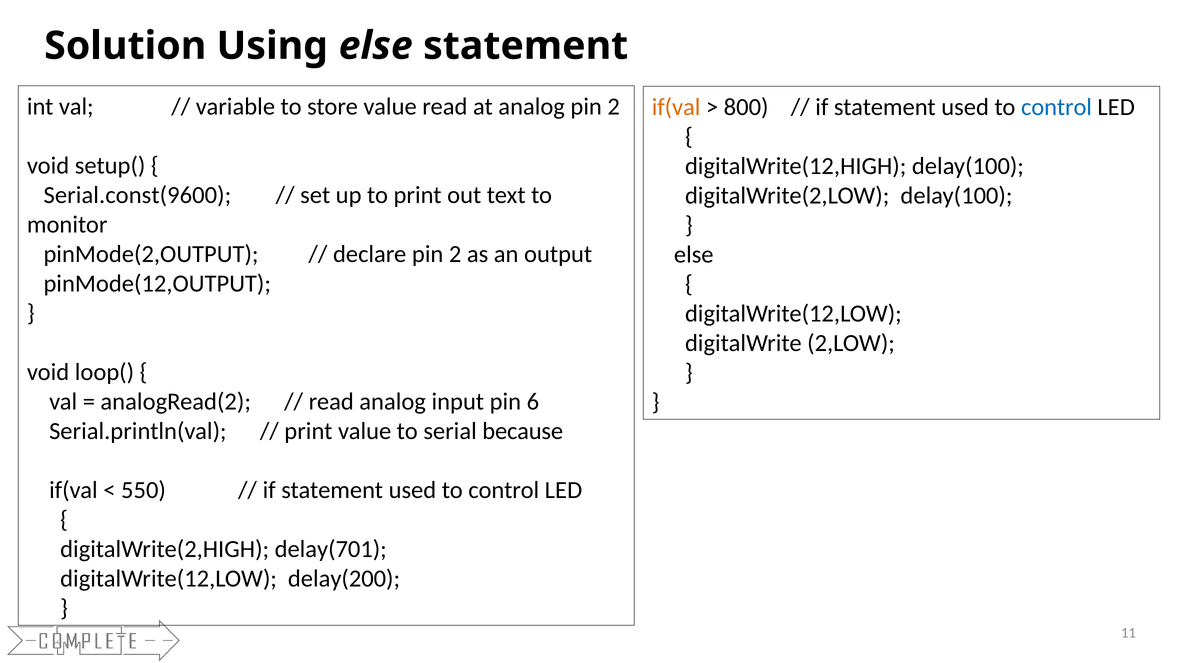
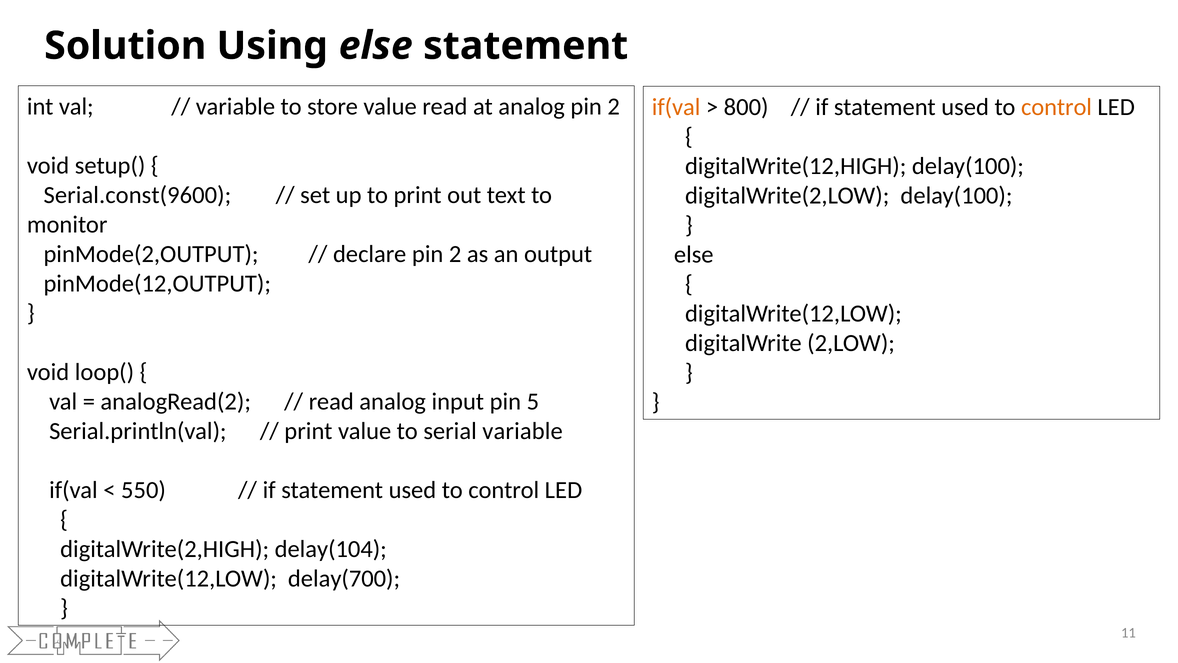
control colour: blue -> orange (1057, 107)
6: 6 -> 5 (533, 401)
serial because: because -> variable (523, 431)
delay(701: delay(701 -> delay(104 (331, 549)
delay(200: delay(200 -> delay(700 (344, 578)
